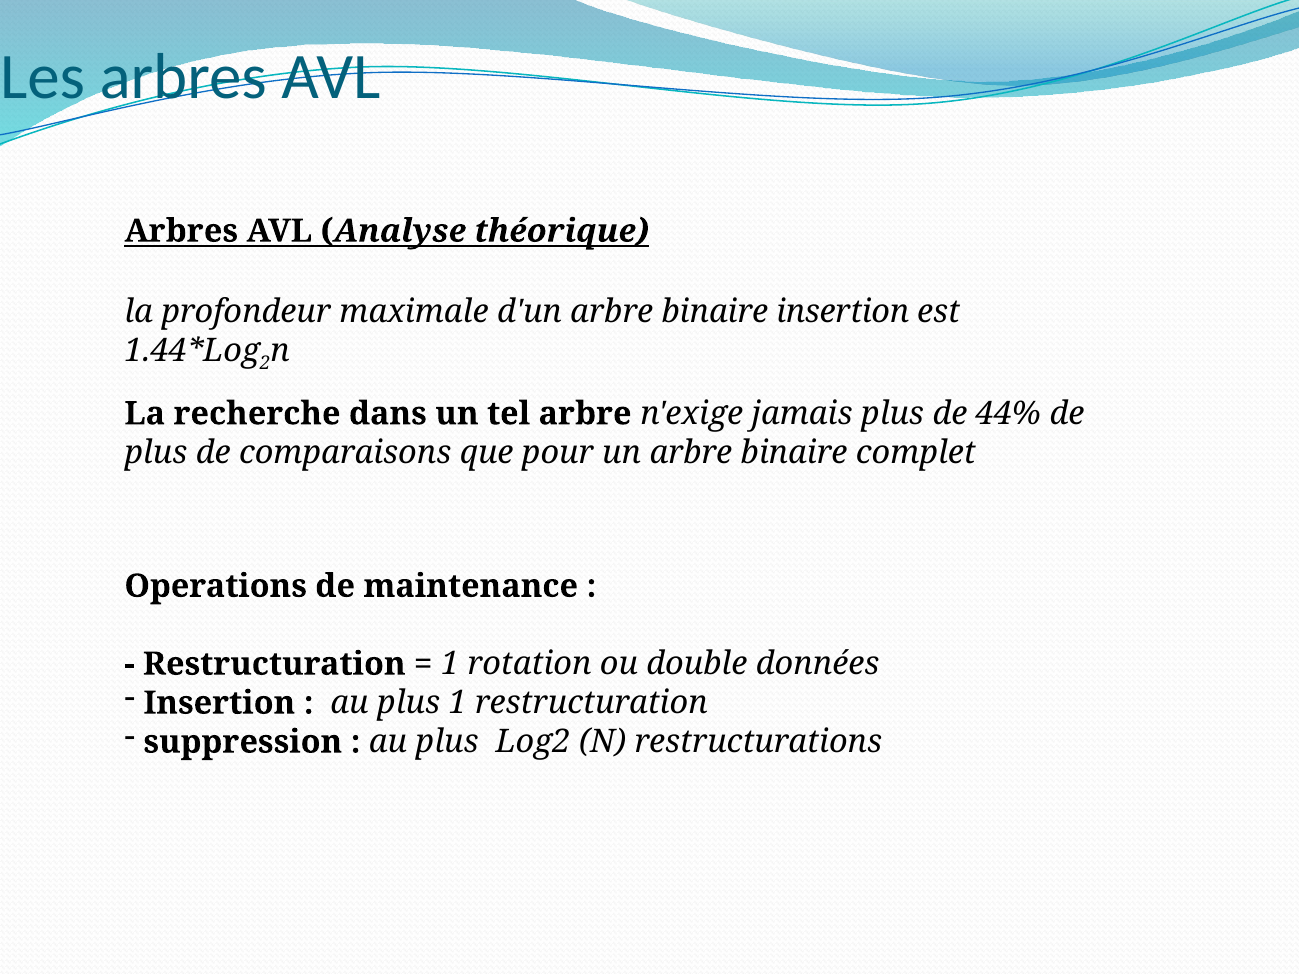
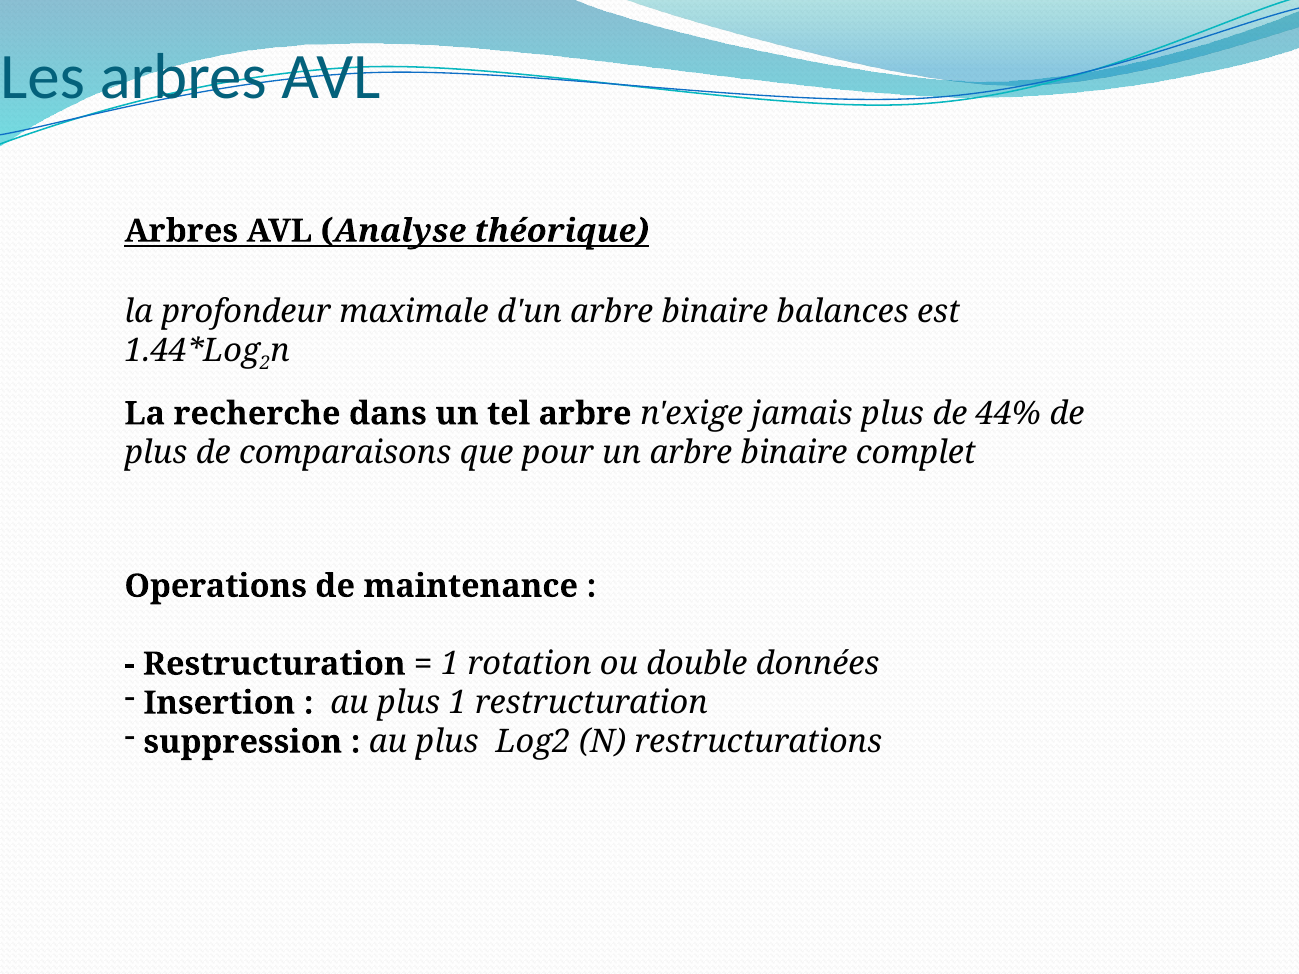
binaire insertion: insertion -> balances (843, 312)
